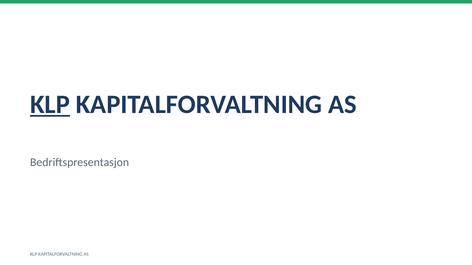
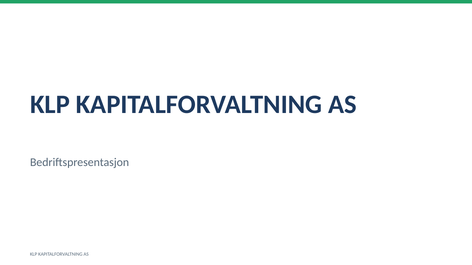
KLP underline: present -> none (50, 105)
